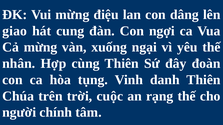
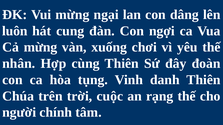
điệu: điệu -> ngại (106, 15)
giao: giao -> luôn (15, 31)
ngại: ngại -> chơi (144, 47)
